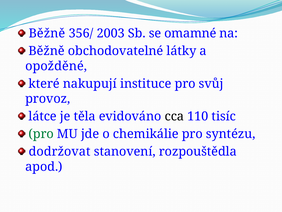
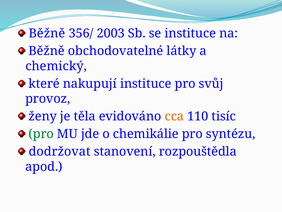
se omamné: omamné -> instituce (190, 33)
opožděné: opožděné -> chemický (56, 66)
látce: látce -> ženy (43, 116)
cca colour: black -> orange (174, 116)
